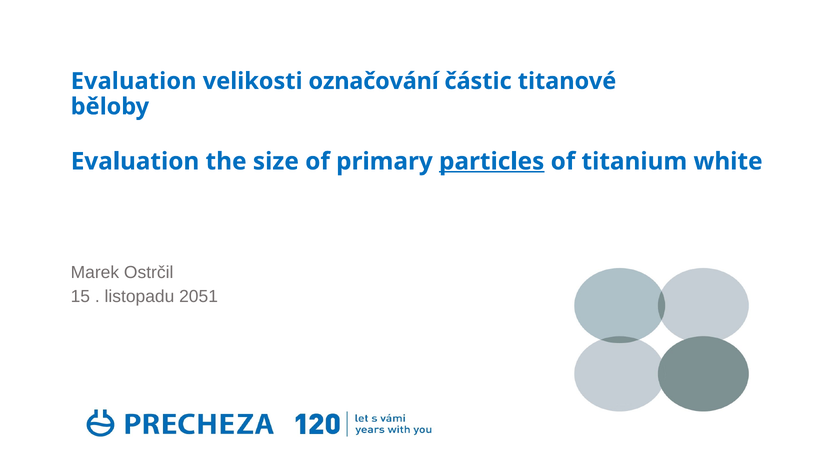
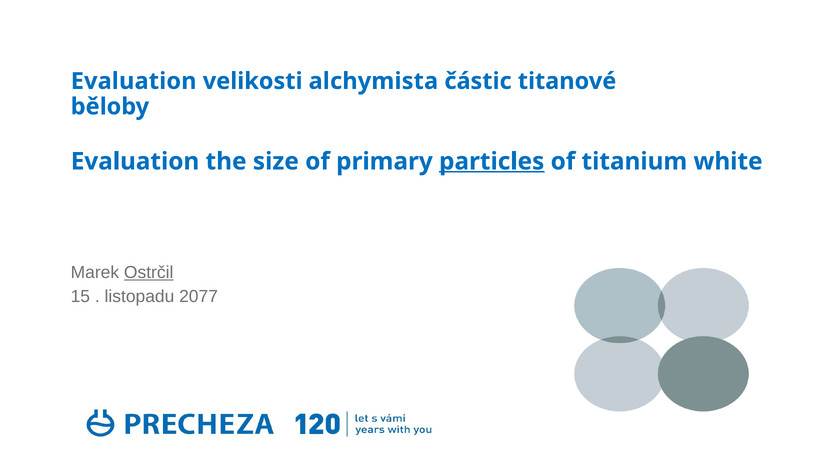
označování: označování -> alchymista (373, 81)
Ostrčil underline: none -> present (149, 272)
2051: 2051 -> 2077 (199, 297)
